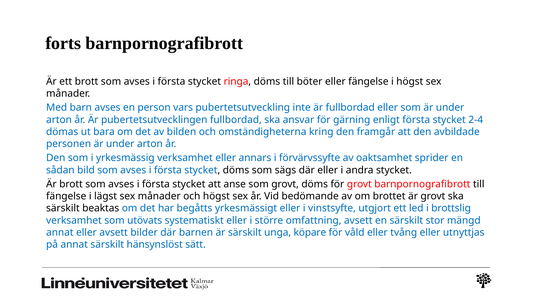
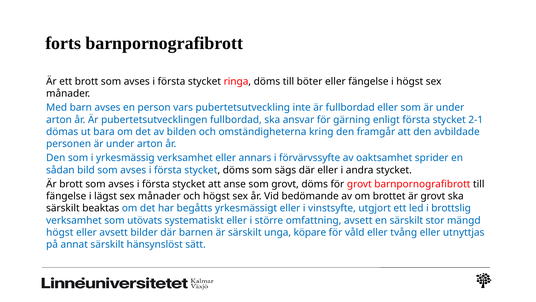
2-4: 2-4 -> 2-1 (476, 120)
annat: annat -> högst (60, 232)
